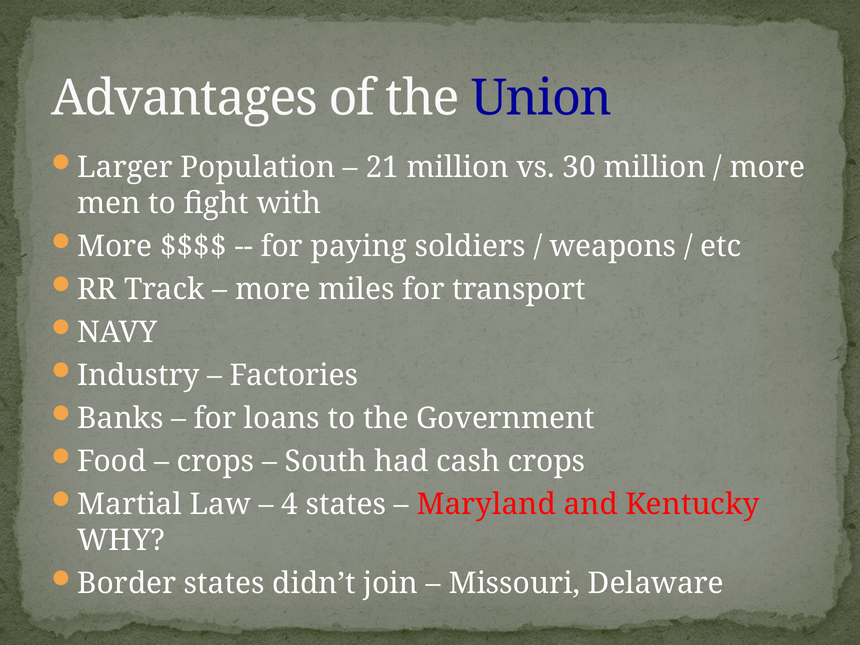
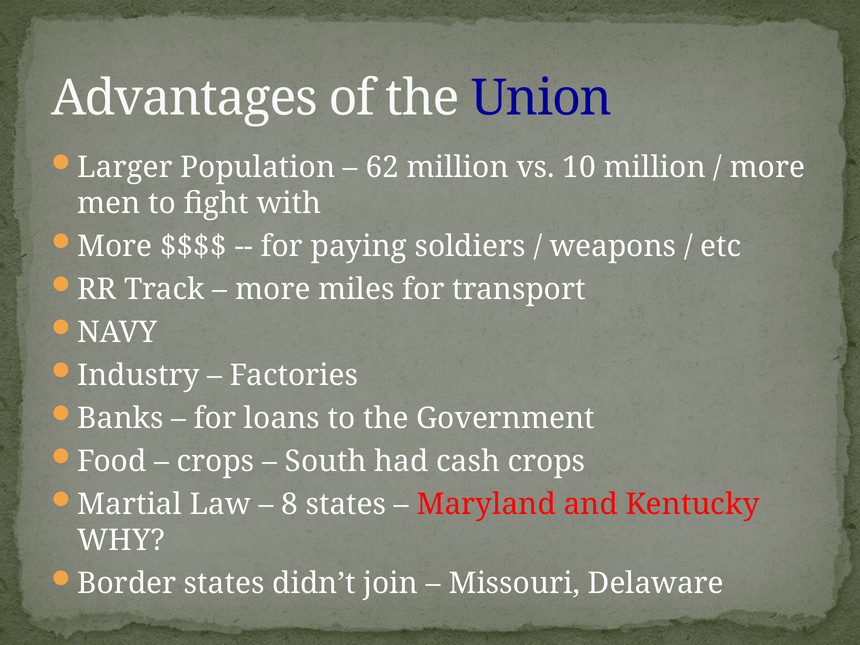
21: 21 -> 62 (382, 168)
30: 30 -> 10 (579, 168)
4: 4 -> 8 (290, 504)
